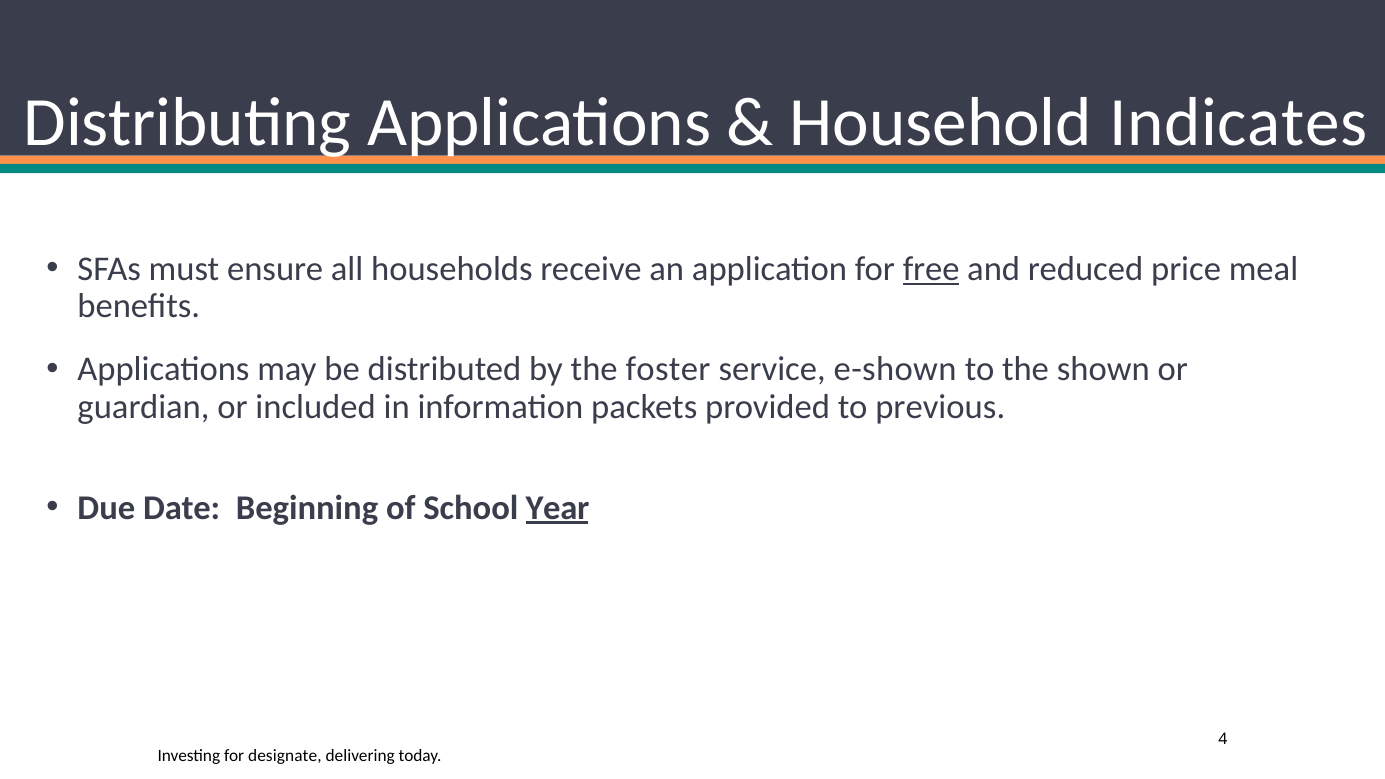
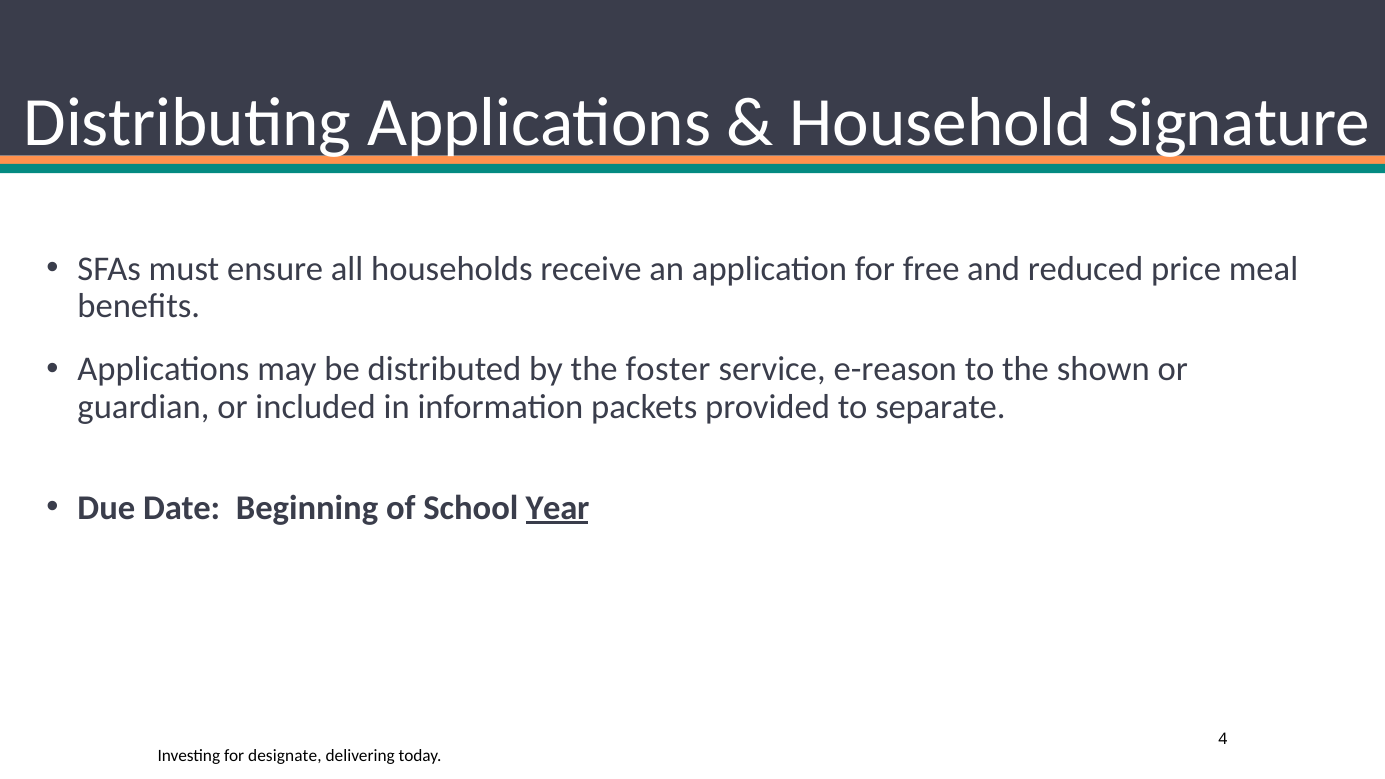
Indicates: Indicates -> Signature (1239, 122)
free underline: present -> none (931, 269)
e-shown: e-shown -> e-reason (895, 370)
previous: previous -> separate (940, 407)
